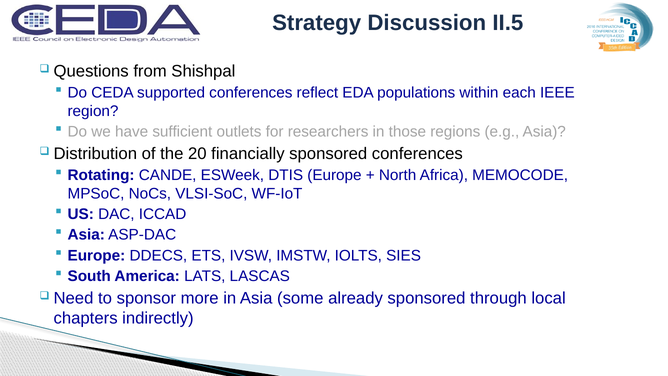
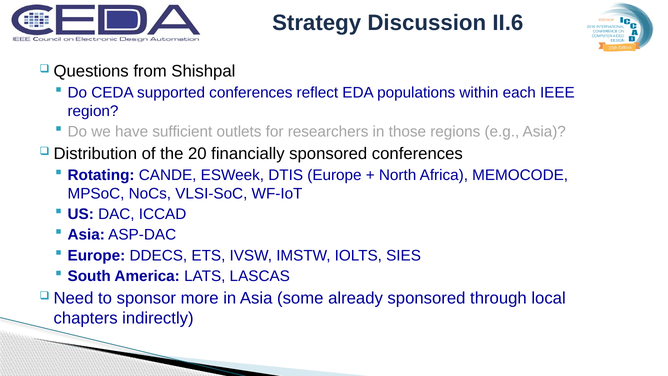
II.5: II.5 -> II.6 (508, 23)
